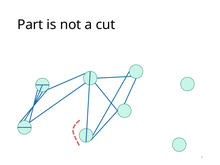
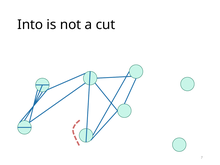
Part: Part -> Into (30, 25)
